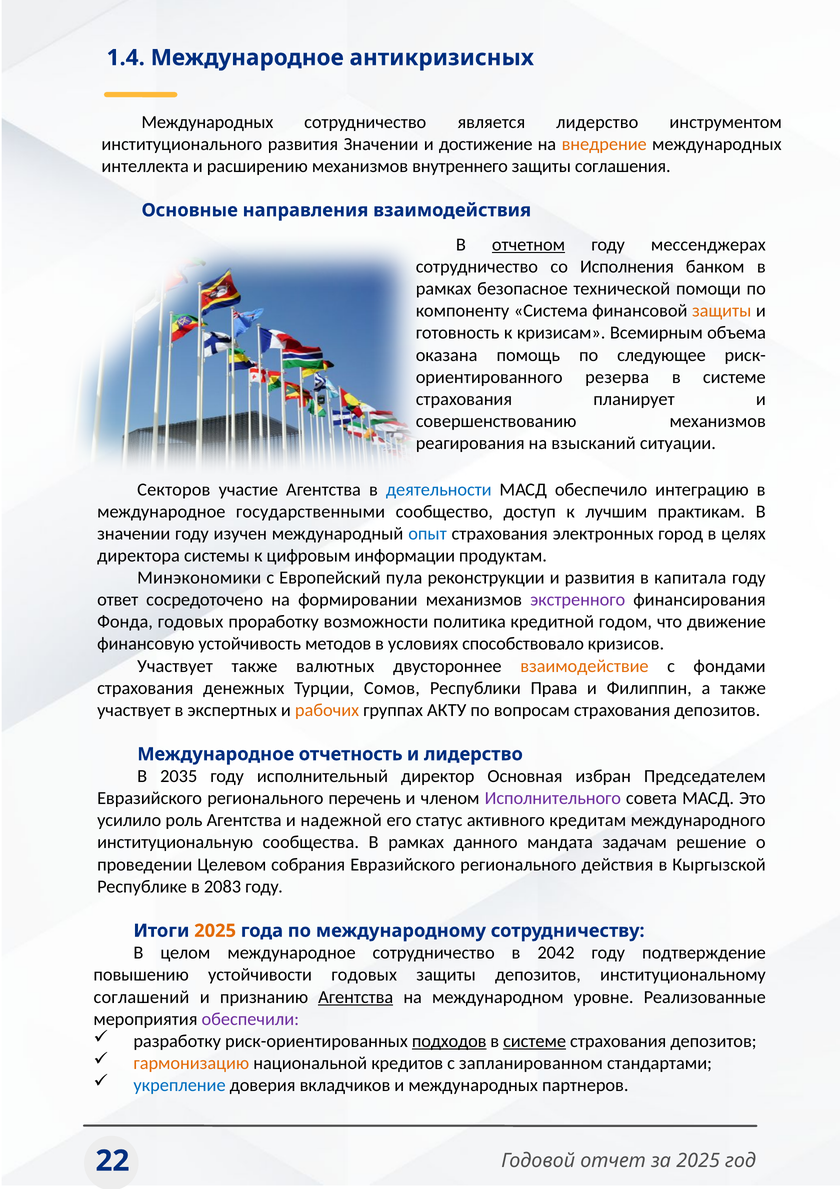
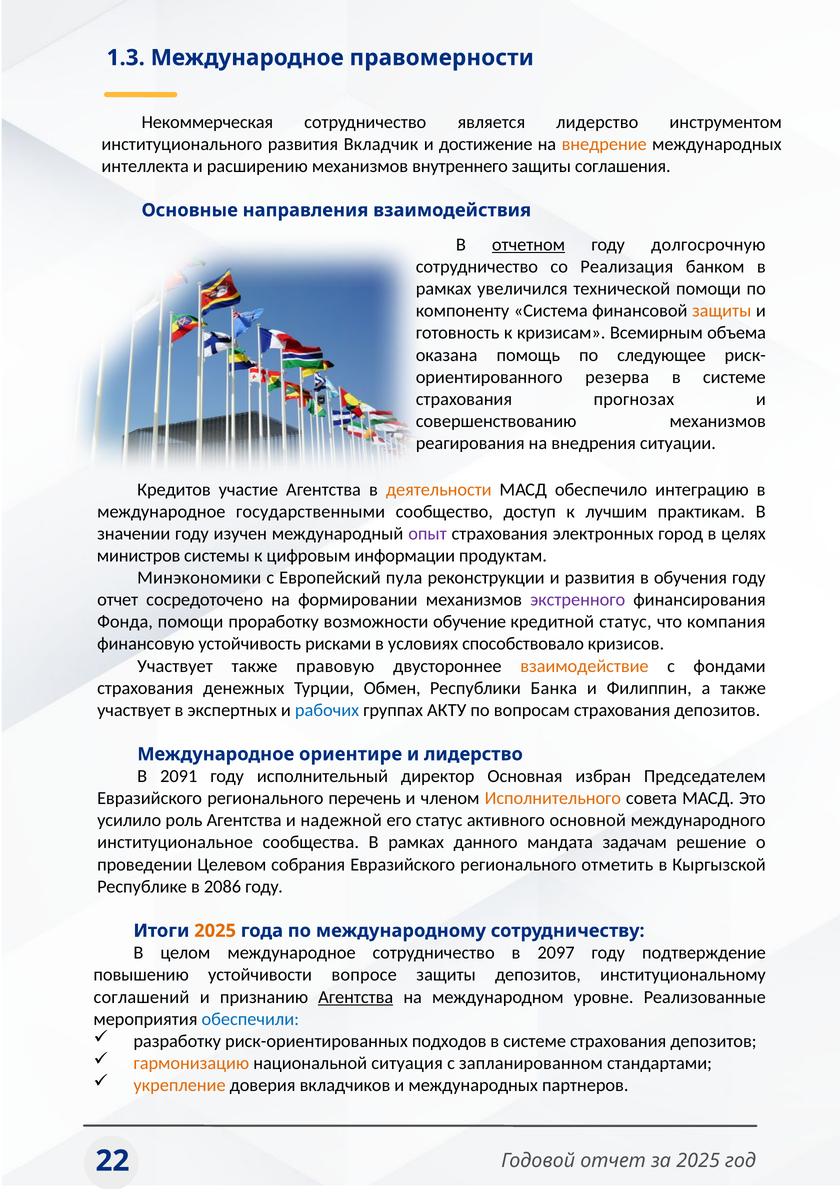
1.4: 1.4 -> 1.3 (126, 58)
антикризисных: антикризисных -> правомерности (442, 58)
Международных: Международных -> Некоммерческая (207, 122)
развития Значении: Значении -> Вкладчик (381, 144)
мессенджерах: мессенджерах -> долгосрочную (708, 245)
Исполнения: Исполнения -> Реализация (627, 267)
безопасное: безопасное -> увеличился (522, 289)
планирует: планирует -> прогнозах (634, 399)
взысканий: взысканий -> внедрения (594, 443)
Секторов: Секторов -> Кредитов (174, 489)
деятельности colour: blue -> orange (439, 489)
опыт colour: blue -> purple (428, 534)
директора: директора -> министров (139, 556)
капитала: капитала -> обучения (690, 578)
ответ: ответ -> отчет (118, 600)
Фонда годовых: годовых -> помощи (191, 622)
политика: политика -> обучение (470, 622)
кредитной годом: годом -> статус (625, 622)
движение: движение -> компания (726, 622)
методов: методов -> рисками (338, 644)
валютных: валютных -> правовую (335, 666)
Сомов: Сомов -> Обмен (392, 688)
Права: Права -> Банка (554, 688)
рабочих colour: orange -> blue (327, 710)
отчетность: отчетность -> ориентире (351, 754)
2035: 2035 -> 2091 (179, 776)
Исполнительного colour: purple -> orange (553, 798)
кредитам: кредитам -> основной (588, 820)
институциональную: институциональную -> институциональное (175, 842)
действия: действия -> отметить (617, 864)
2083: 2083 -> 2086 (223, 886)
2042: 2042 -> 2097 (556, 953)
устойчивости годовых: годовых -> вопросе (364, 975)
обеспечили colour: purple -> blue (250, 1019)
подходов underline: present -> none (449, 1041)
системе underline: present -> none (535, 1041)
кредитов: кредитов -> ситуация (407, 1063)
укрепление colour: blue -> orange (180, 1085)
